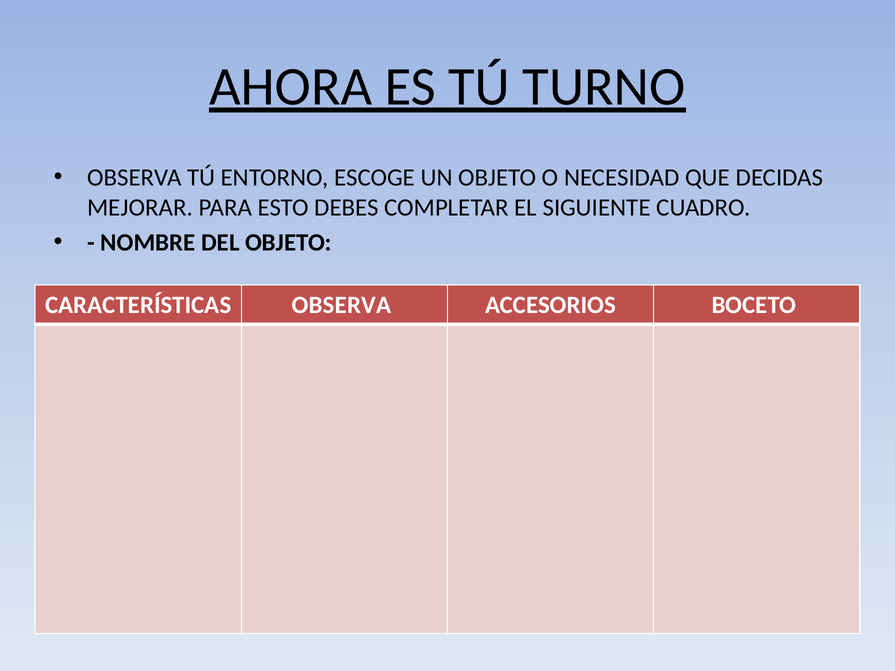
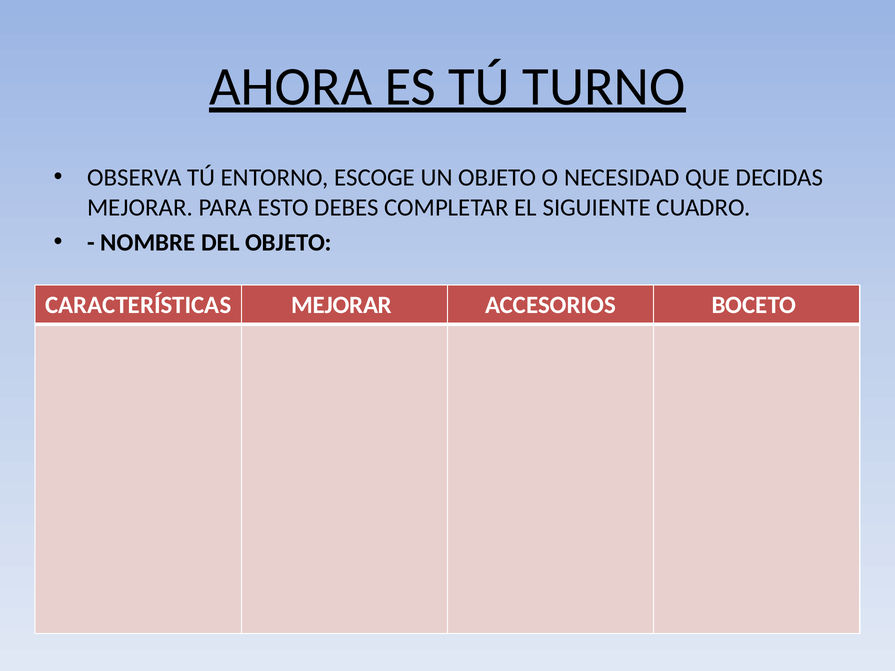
CARACTERÍSTICAS OBSERVA: OBSERVA -> MEJORAR (342, 305)
